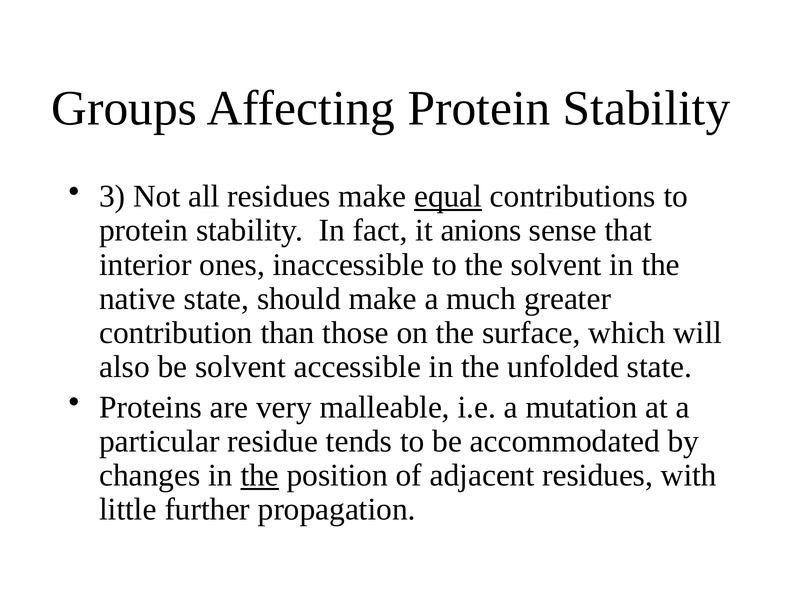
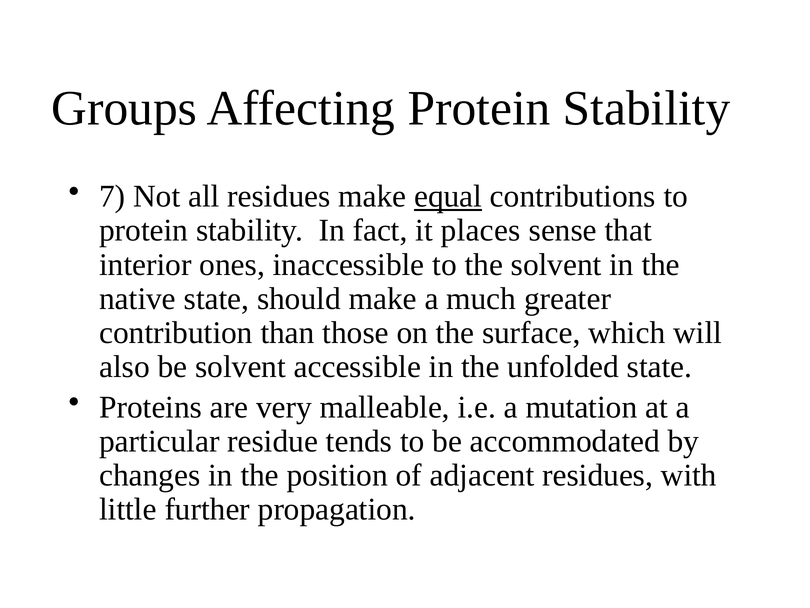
3: 3 -> 7 (112, 196)
anions: anions -> places (481, 230)
the underline: present -> none (260, 475)
